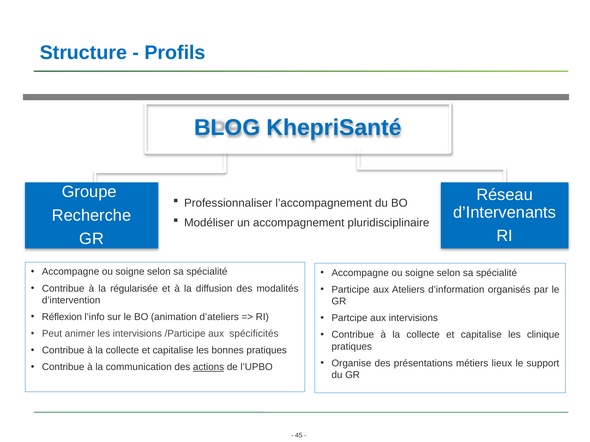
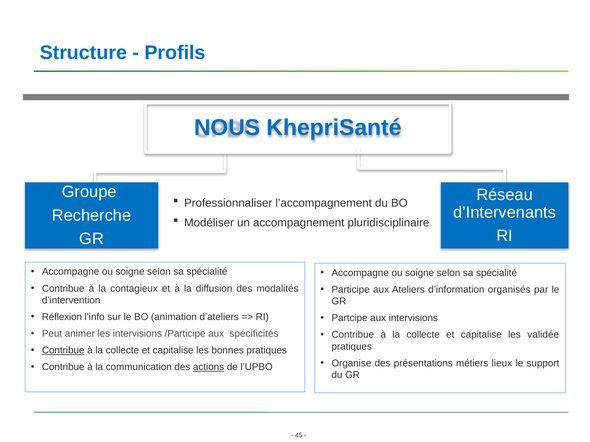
BLOG: BLOG -> NOUS (227, 128)
régularisée: régularisée -> contagieux (134, 289)
clinique: clinique -> validée (543, 335)
Contribue underline: none -> present (63, 351)
